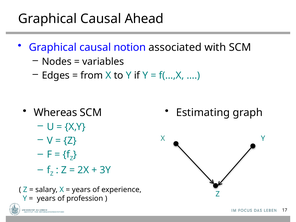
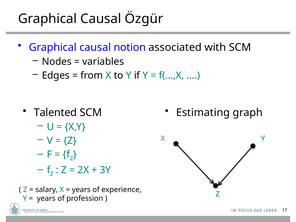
Ahead: Ahead -> Özgür (144, 19)
Whereas: Whereas -> Talented (55, 113)
